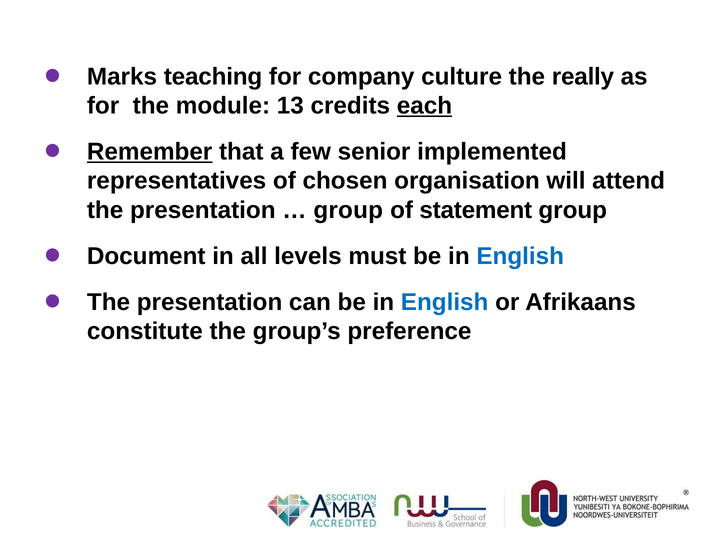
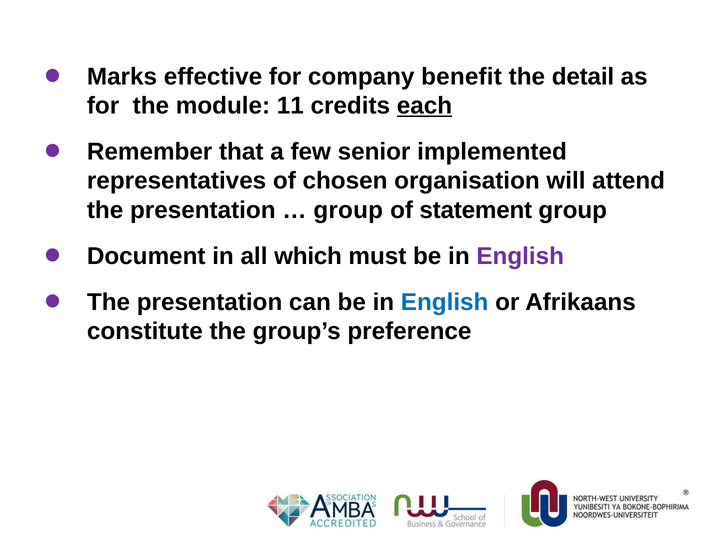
teaching: teaching -> effective (213, 77)
culture: culture -> benefit (462, 77)
really: really -> detail (583, 77)
13: 13 -> 11 (290, 106)
Remember underline: present -> none (150, 152)
levels: levels -> which (308, 256)
English colour: blue -> purple (520, 256)
